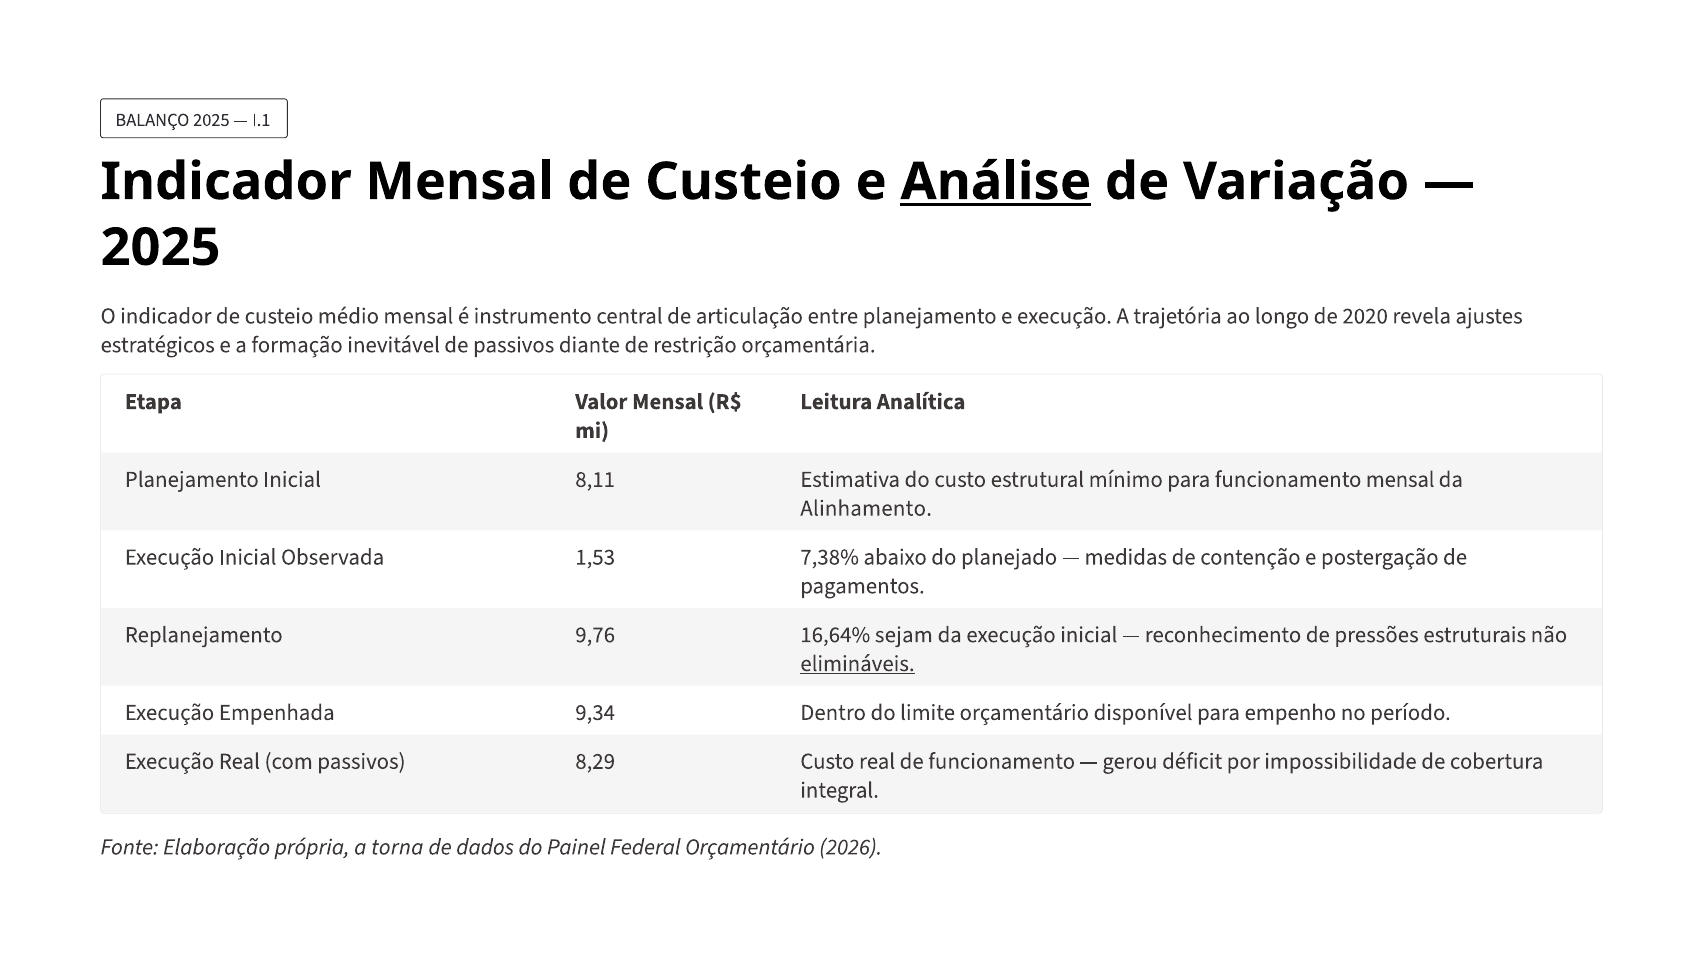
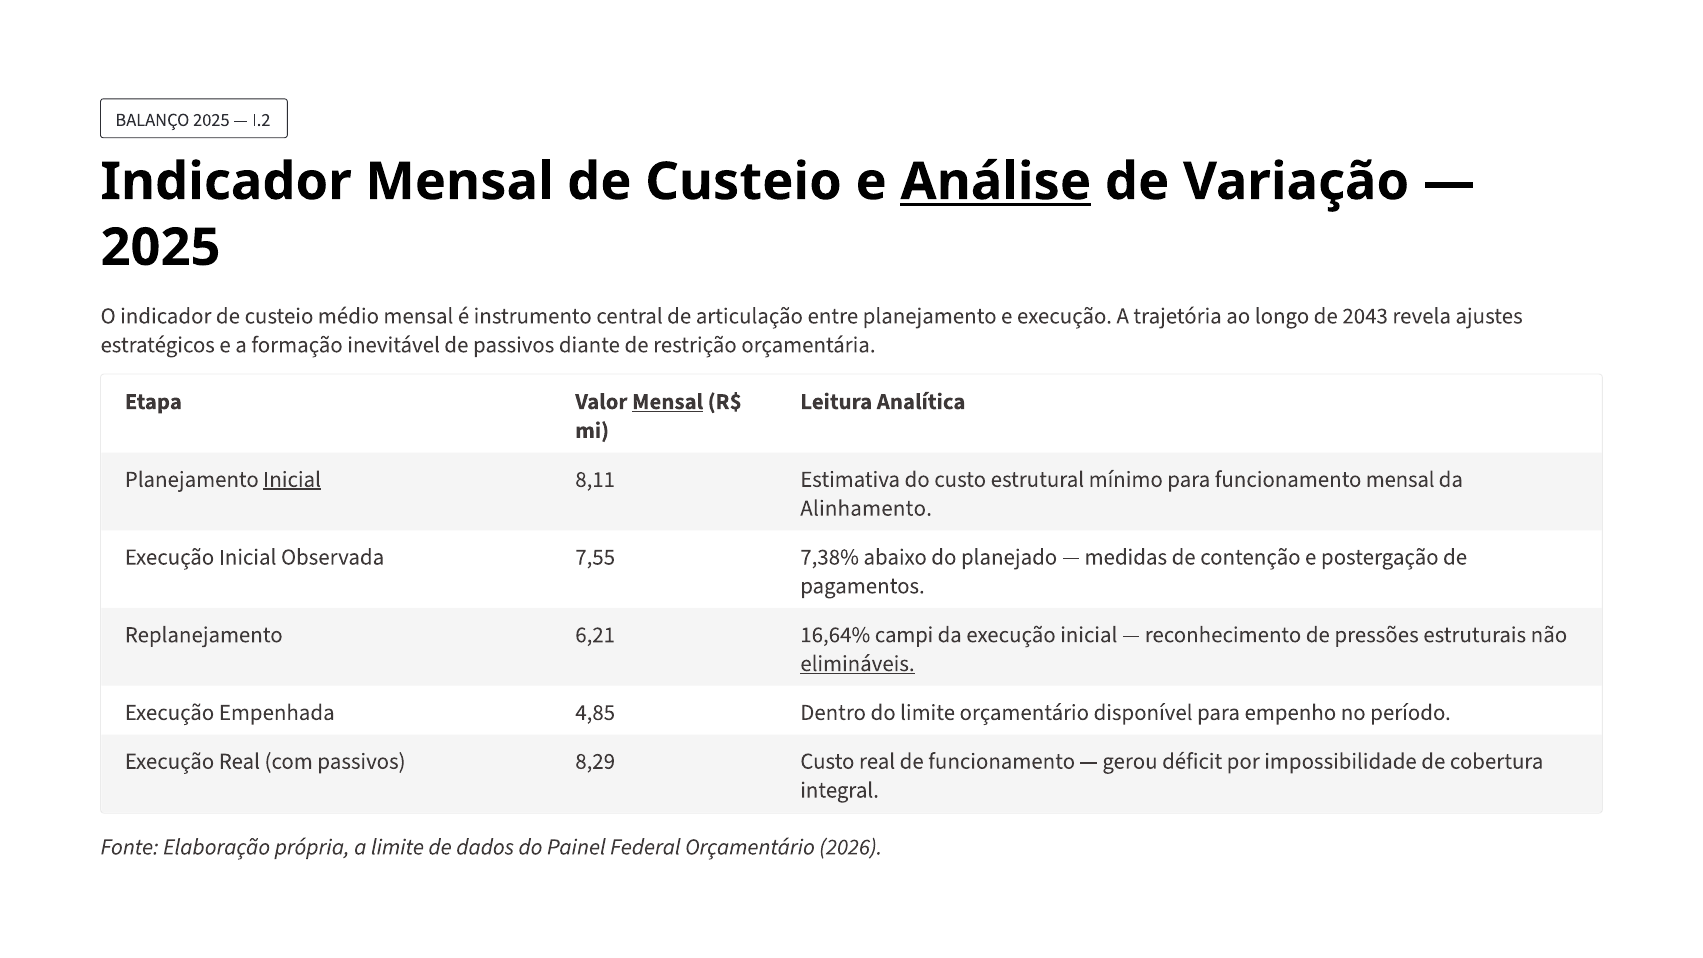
I.1: I.1 -> I.2 (261, 120)
2020: 2020 -> 2043 (1365, 316)
Mensal underline: none -> present (668, 402)
Inicial underline: none -> present (292, 479)
1,53: 1,53 -> 7,55 (595, 557)
9,76: 9,76 -> 6,21 (595, 635)
sejam: sejam -> campi (904, 635)
9,34: 9,34 -> 4,85 (595, 712)
a torna: torna -> limite (397, 847)
